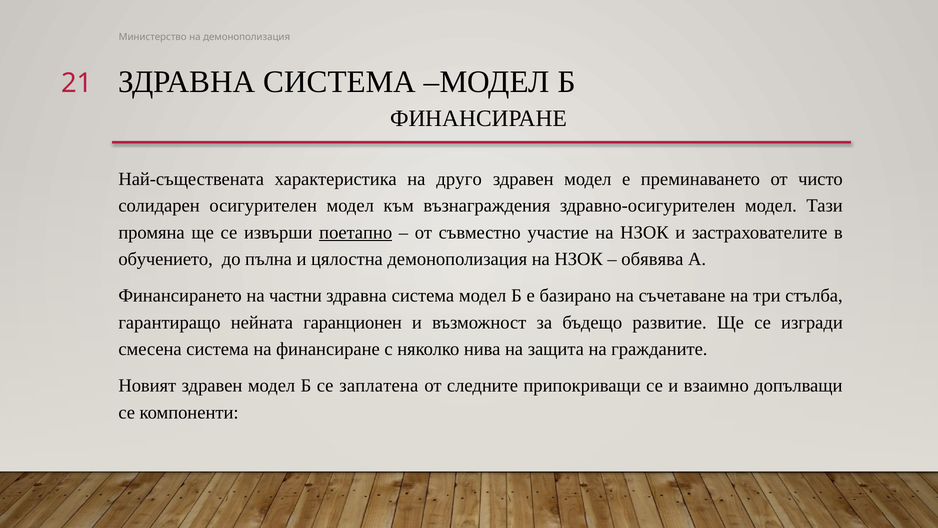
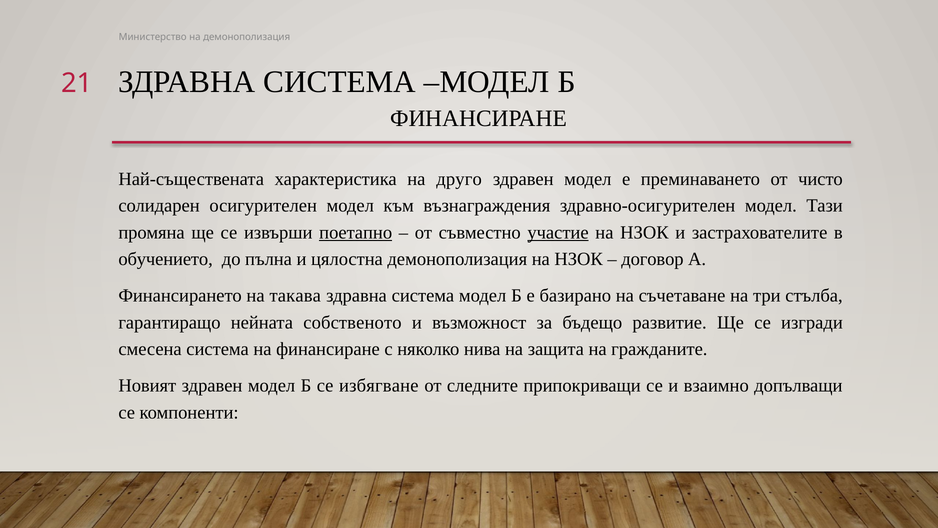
участие underline: none -> present (558, 232)
обявява: обявява -> договор (652, 259)
частни: частни -> такава (295, 296)
гаранционен: гаранционен -> собственото (352, 322)
заплатена: заплатена -> избягване (379, 385)
